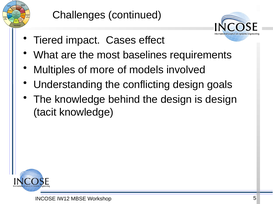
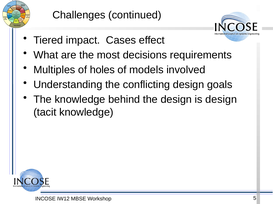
baselines: baselines -> decisions (145, 55)
more: more -> holes (102, 70)
